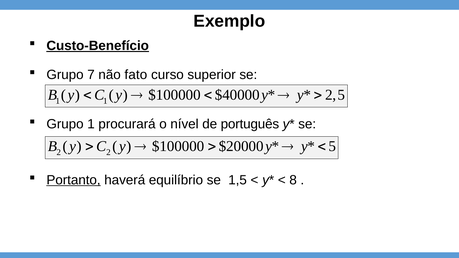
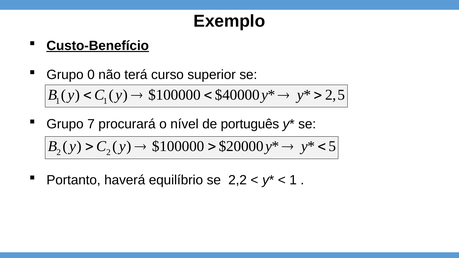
7: 7 -> 0 (91, 75)
fato: fato -> terá (136, 75)
Grupo 1: 1 -> 7 (91, 124)
Portanto underline: present -> none (74, 180)
1,5: 1,5 -> 2,2 (238, 180)
8: 8 -> 1 (293, 180)
